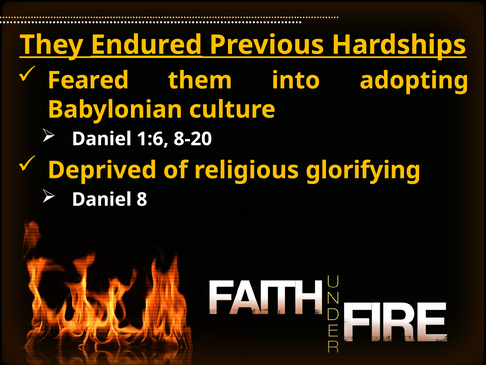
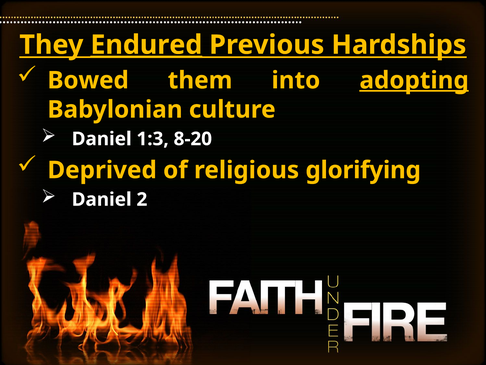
Feared: Feared -> Bowed (88, 80)
adopting underline: none -> present (414, 80)
1:6: 1:6 -> 1:3 (153, 139)
8: 8 -> 2 (142, 199)
